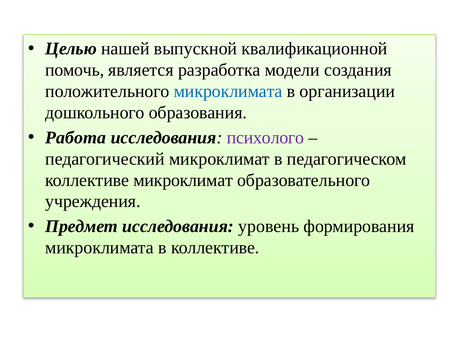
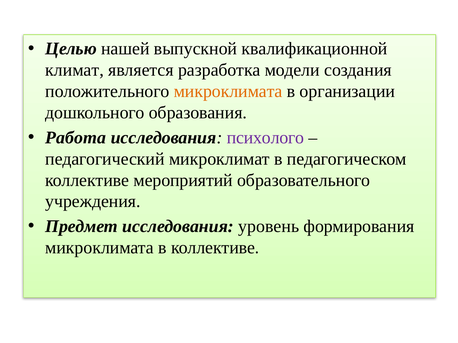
помочь: помочь -> климат (75, 70)
микроклимата colour: blue -> orange (228, 92)
коллективе микроклимат: микроклимат -> мероприятий (183, 180)
